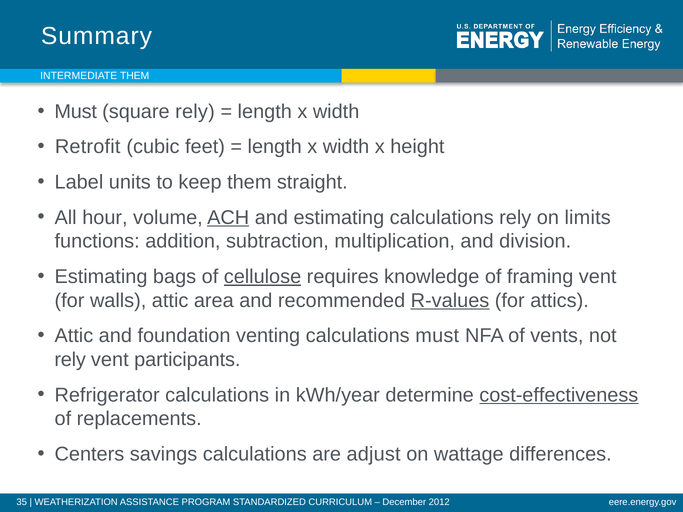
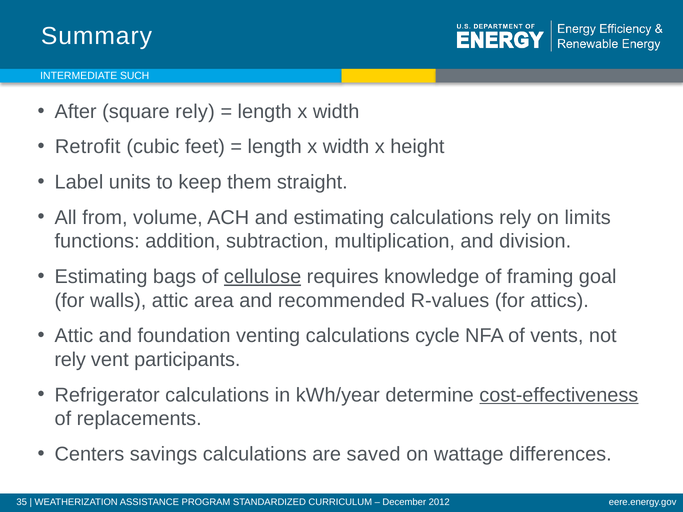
INTERMEDIATE THEM: THEM -> SUCH (135, 76)
Must: Must -> After (76, 112)
hour: hour -> from (105, 218)
ACH underline: present -> none (228, 218)
framing vent: vent -> goal (598, 277)
R-values underline: present -> none (450, 301)
calculations must: must -> cycle (437, 336)
adjust: adjust -> saved (374, 454)
